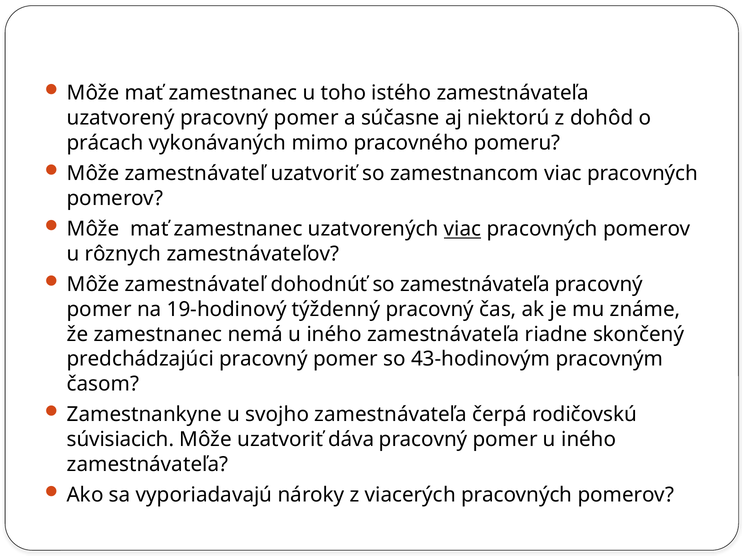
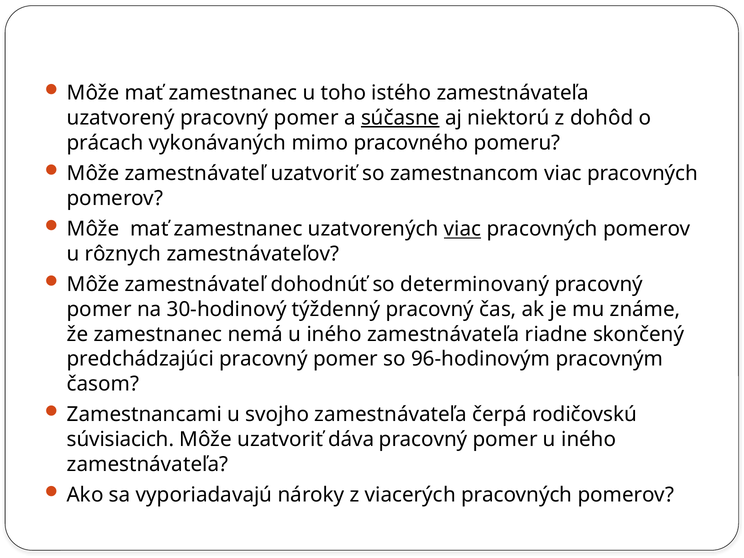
súčasne underline: none -> present (400, 118)
so zamestnávateľa: zamestnávateľa -> determinovaný (475, 285)
19-hodinový: 19-hodinový -> 30-hodinový (227, 309)
43-hodinovým: 43-hodinovým -> 96-hodinovým (481, 359)
Zamestnankyne: Zamestnankyne -> Zamestnancami (144, 415)
